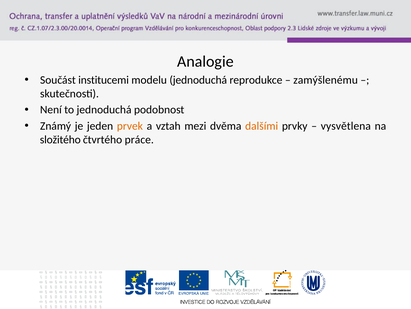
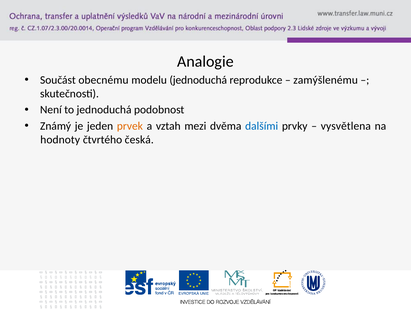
institucemi: institucemi -> obecnému (103, 80)
dalšími colour: orange -> blue (262, 126)
složitého: složitého -> hodnoty (60, 139)
práce: práce -> česká (139, 139)
